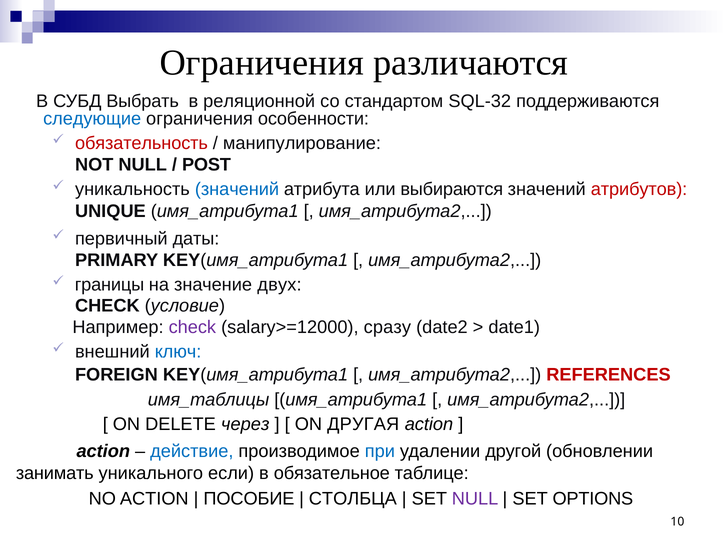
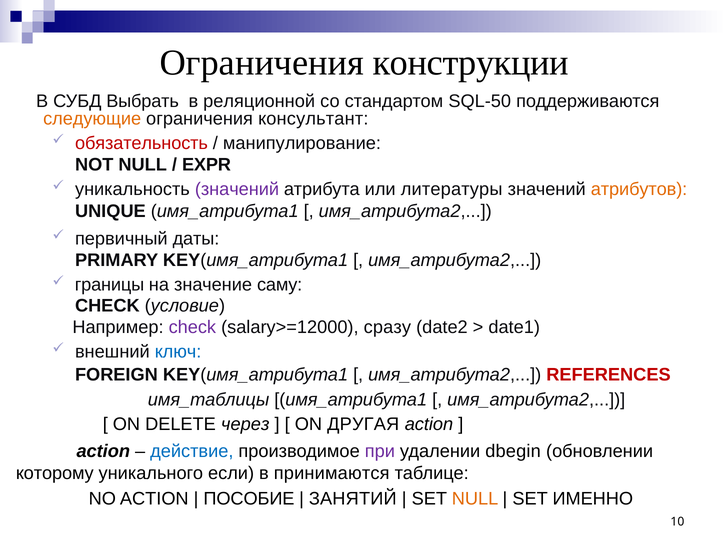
различаются: различаются -> конструкции (471, 63)
SQL-32: SQL-32 -> SQL-50 (480, 101)
следующие colour: blue -> orange (92, 119)
особенности: особенности -> консультант (313, 119)
POST: POST -> EXPR (206, 165)
значений colour: blue -> purple (237, 189)
выбираются: выбираются -> литературы (452, 189)
атрибутов colour: red -> orange (639, 189)
двух: двух -> саму (280, 285)
при colour: blue -> purple (380, 451)
другой: другой -> dbegin (513, 451)
занимать: занимать -> которому (55, 473)
обязательное: обязательное -> принимаются (332, 473)
СТОЛБЦА: СТОЛБЦА -> ЗАНЯТИЙ (353, 499)
NULL colour: purple -> orange (475, 499)
OPTIONS: OPTIONS -> ИМЕННО (593, 499)
